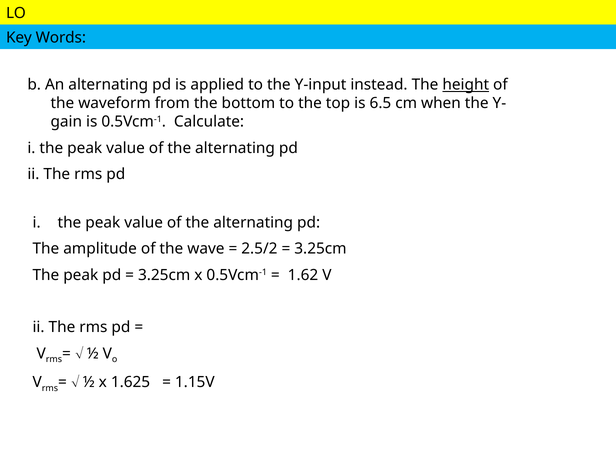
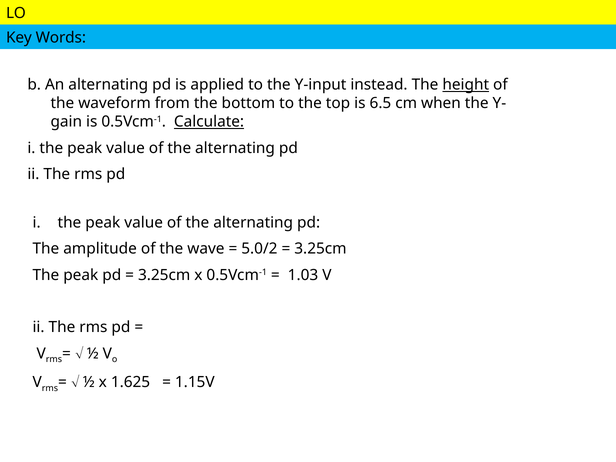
Calculate underline: none -> present (209, 122)
2.5/2: 2.5/2 -> 5.0/2 (259, 249)
1.62: 1.62 -> 1.03 (303, 275)
